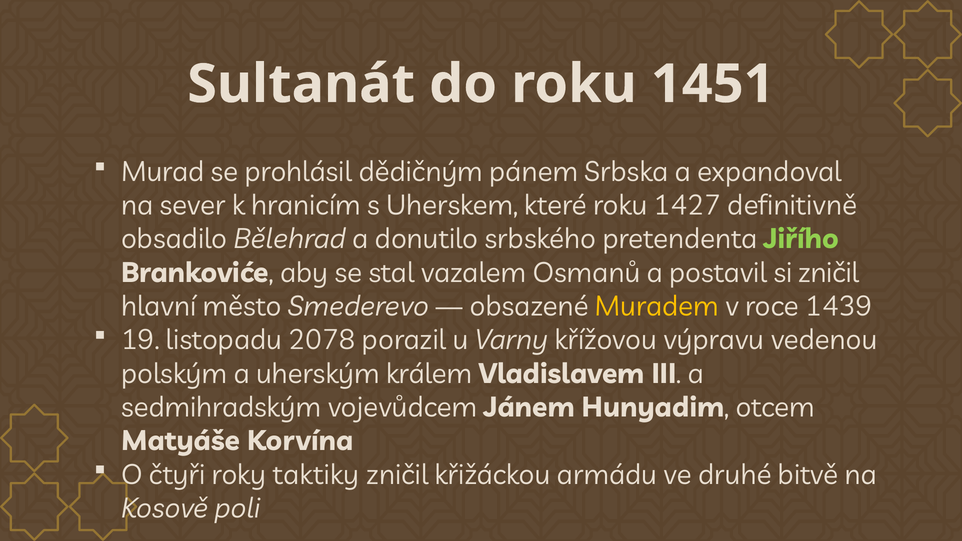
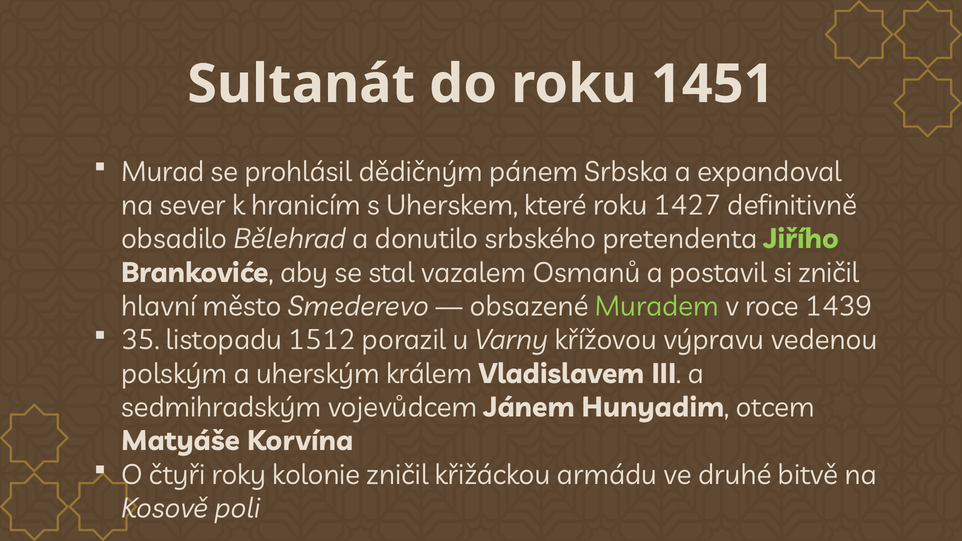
Muradem colour: yellow -> light green (657, 307)
19: 19 -> 35 (140, 340)
2078: 2078 -> 1512 (322, 340)
taktiky: taktiky -> kolonie (316, 475)
